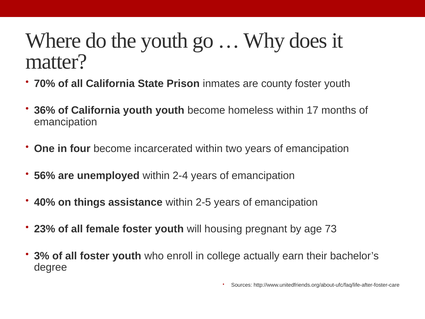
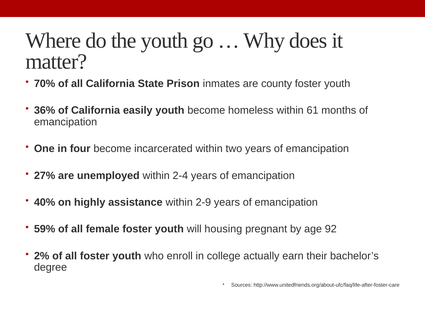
California youth: youth -> easily (138, 110)
17: 17 -> 61 (313, 110)
56%: 56% -> 27% (45, 175)
things: things -> highly (90, 202)
2-5: 2-5 -> 2-9 (203, 202)
23%: 23% -> 59% (45, 229)
73: 73 -> 92 (331, 229)
3%: 3% -> 2% (42, 256)
